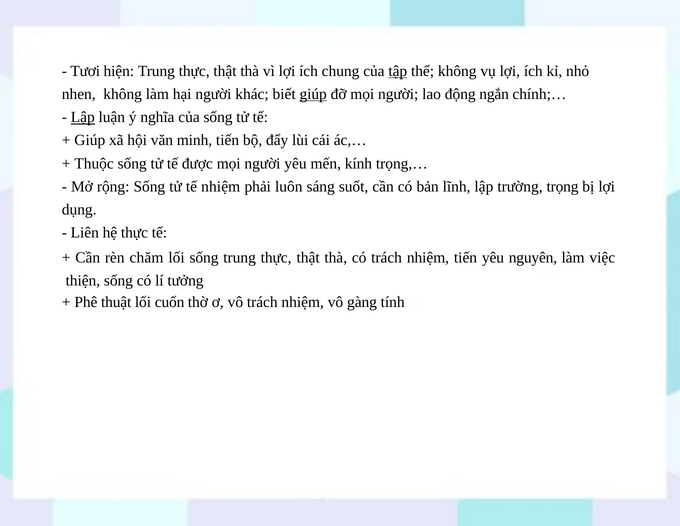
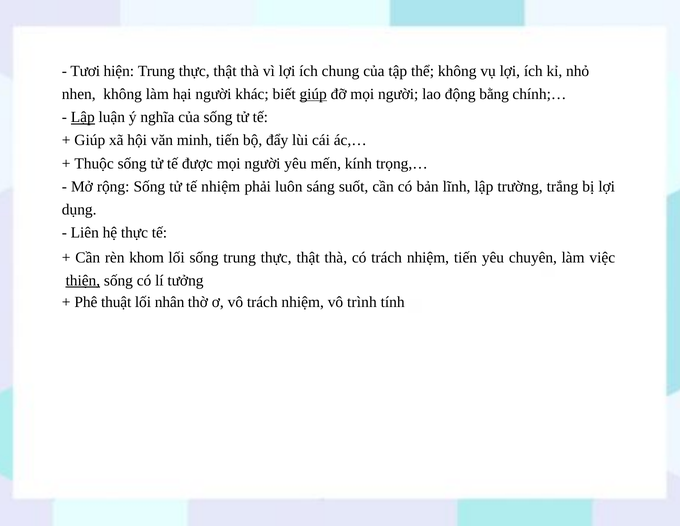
tập underline: present -> none (398, 71)
ngắn: ngắn -> bằng (494, 94)
trọng: trọng -> trắng (562, 186)
chăm: chăm -> khom (147, 257)
nguyên: nguyên -> chuyên (533, 257)
thiện underline: none -> present (83, 280)
cuốn: cuốn -> nhân (170, 302)
gàng: gàng -> trình (362, 302)
